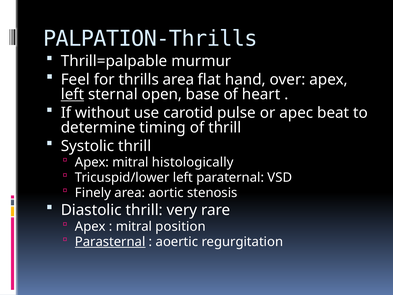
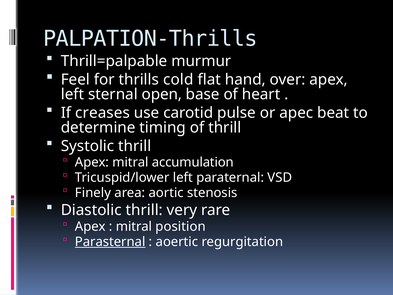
thrills area: area -> cold (178, 80)
left underline: present -> none (72, 94)
without: without -> creases (103, 113)
histologically: histologically -> accumulation (193, 162)
